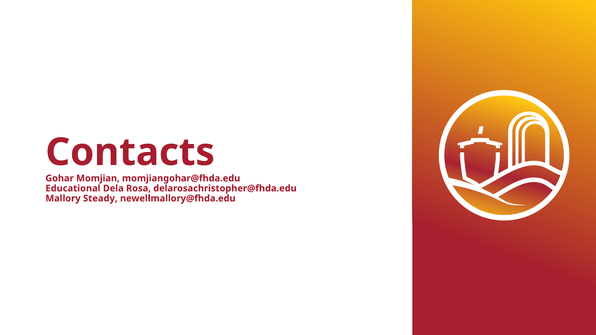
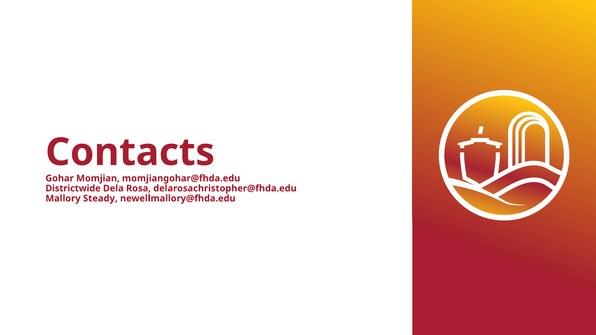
Educational: Educational -> Districtwide (73, 188)
